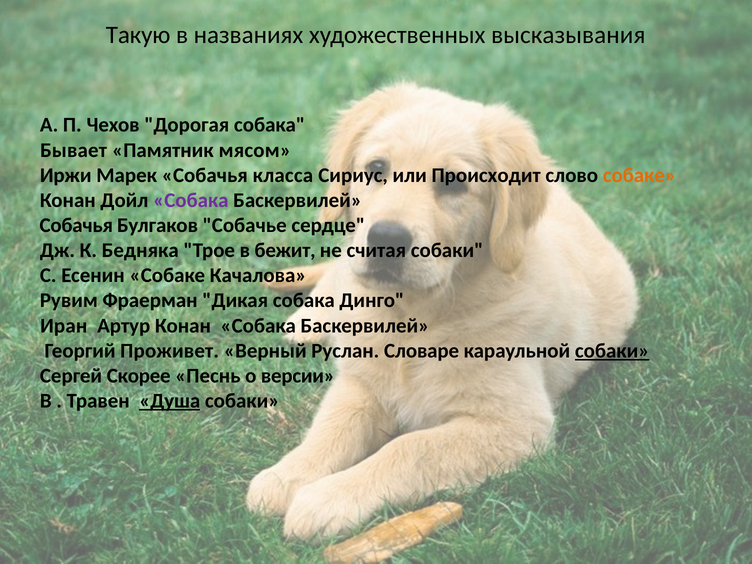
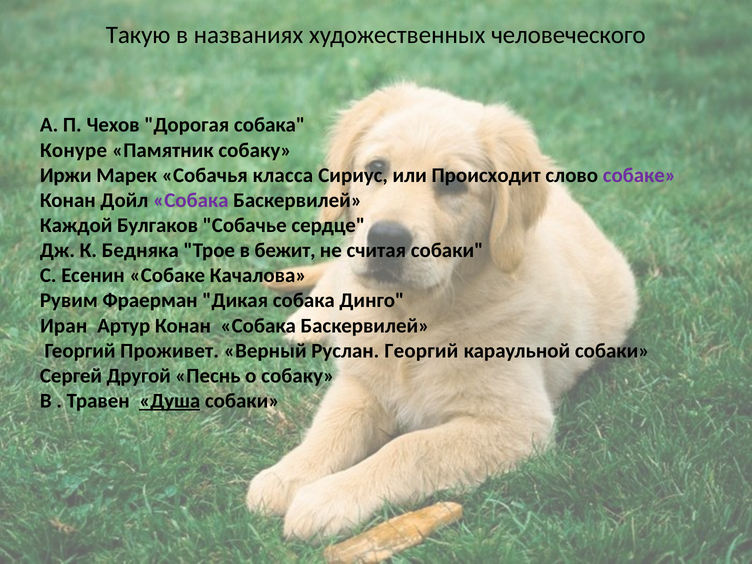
высказывания: высказывания -> человеческого (568, 35)
Бывает: Бывает -> Конуре (74, 150)
Памятник мясом: мясом -> собаку (255, 150)
собаке colour: orange -> purple (639, 175)
Собачья: Собачья -> Каждой (76, 225)
Руслан Словаре: Словаре -> Георгий (421, 351)
собаки underline: present -> none (612, 351)
Скорее: Скорее -> Другой (139, 376)
о версии: версии -> собаку (298, 376)
